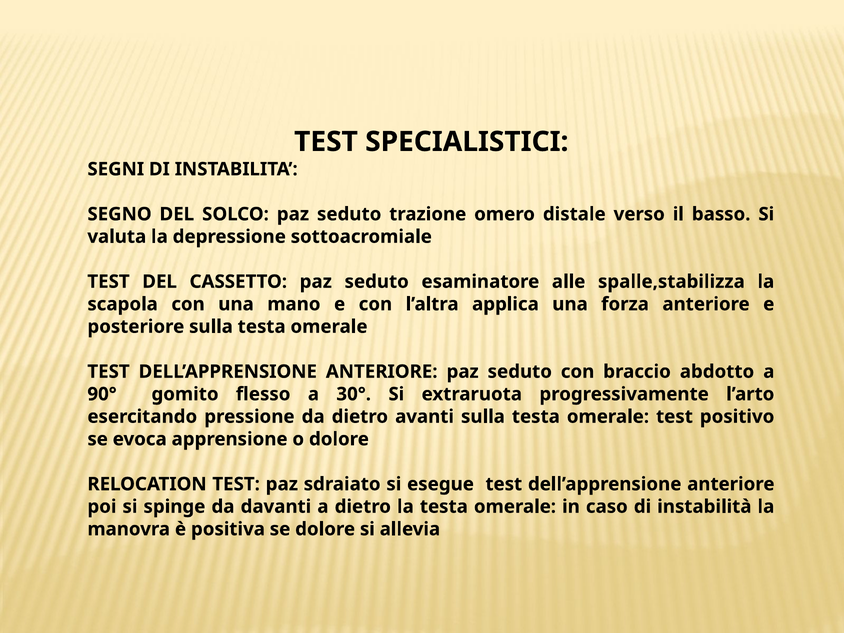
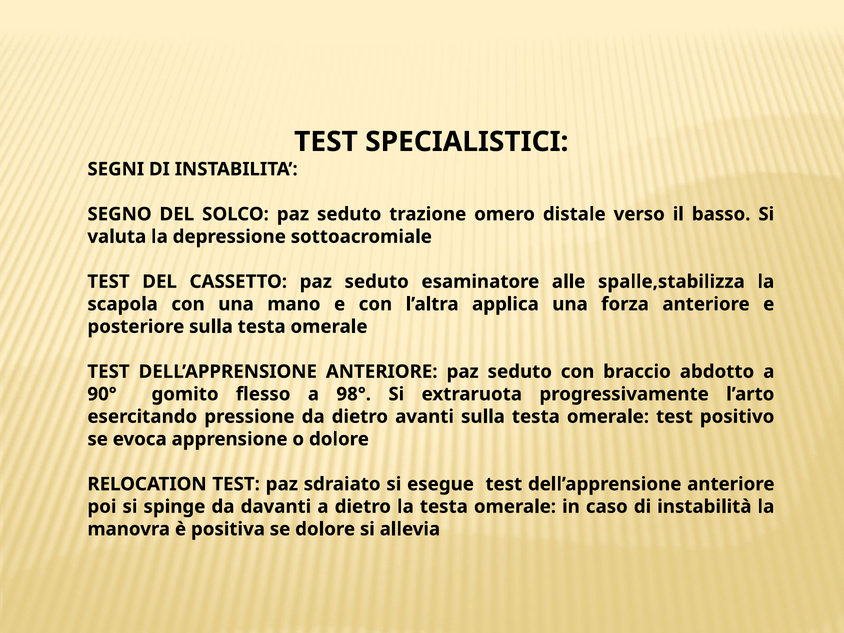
30°: 30° -> 98° (354, 394)
